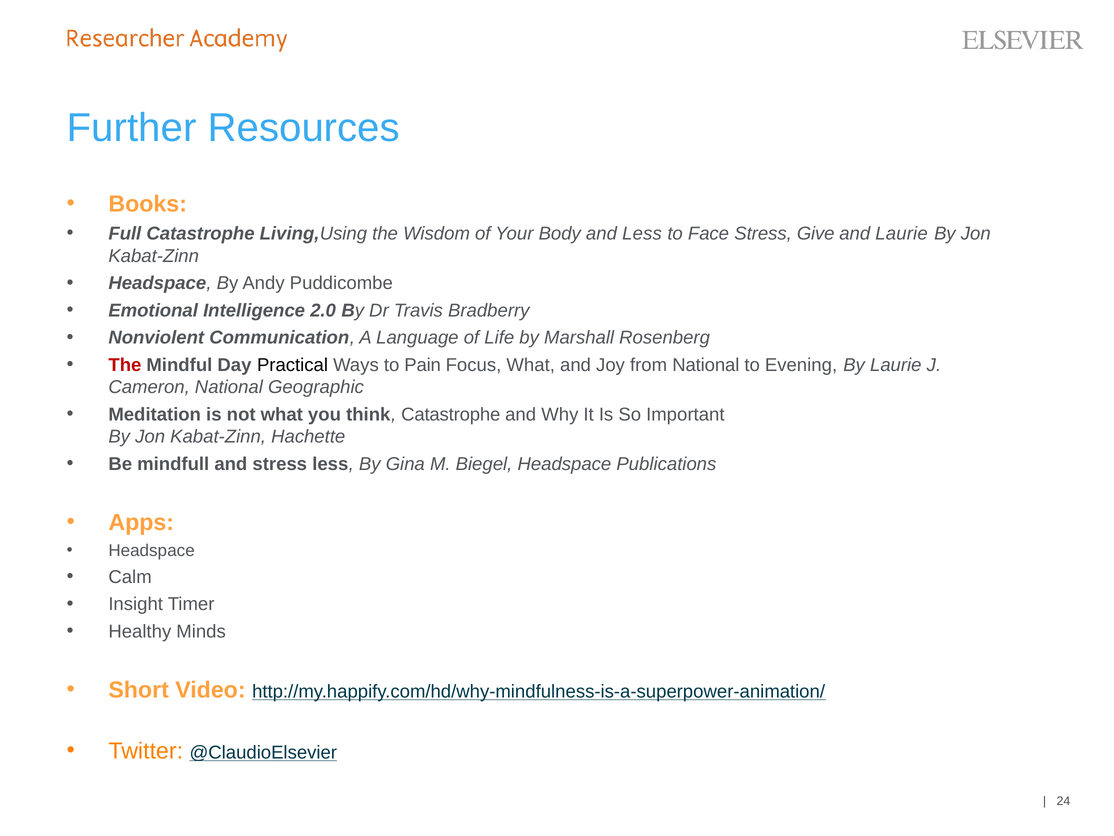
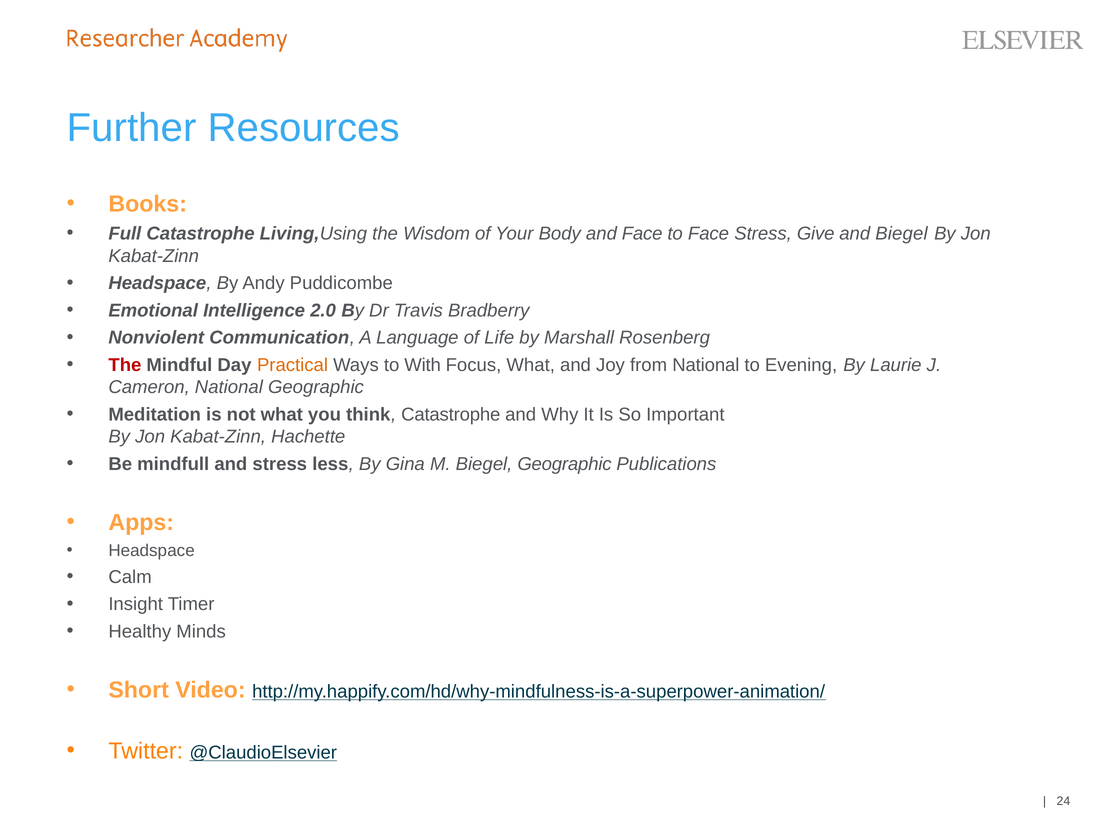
and Less: Less -> Face (642, 233)
and Laurie: Laurie -> Biegel (902, 233)
Practical colour: black -> orange (293, 365)
Pain: Pain -> With (423, 365)
Biegel Headspace: Headspace -> Geographic (564, 464)
